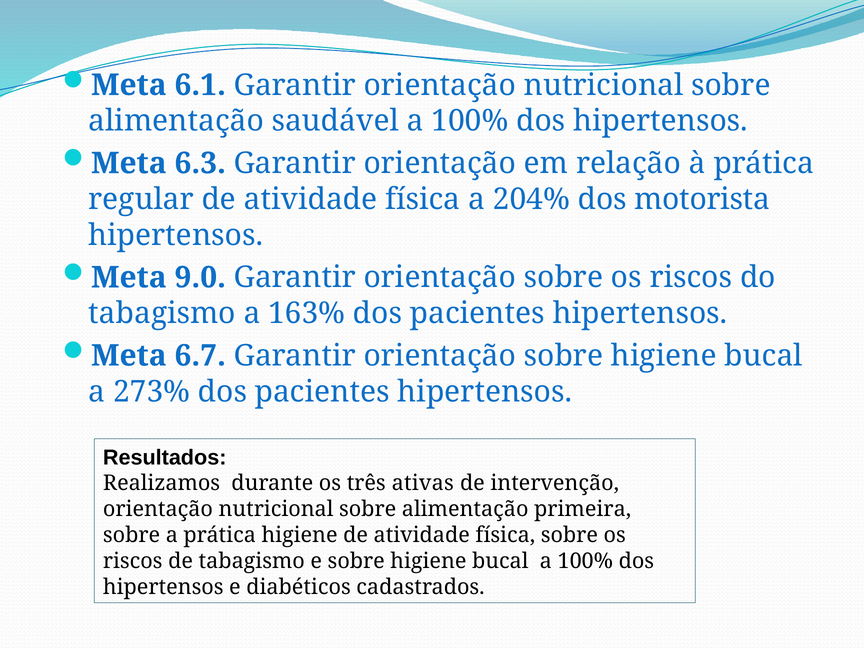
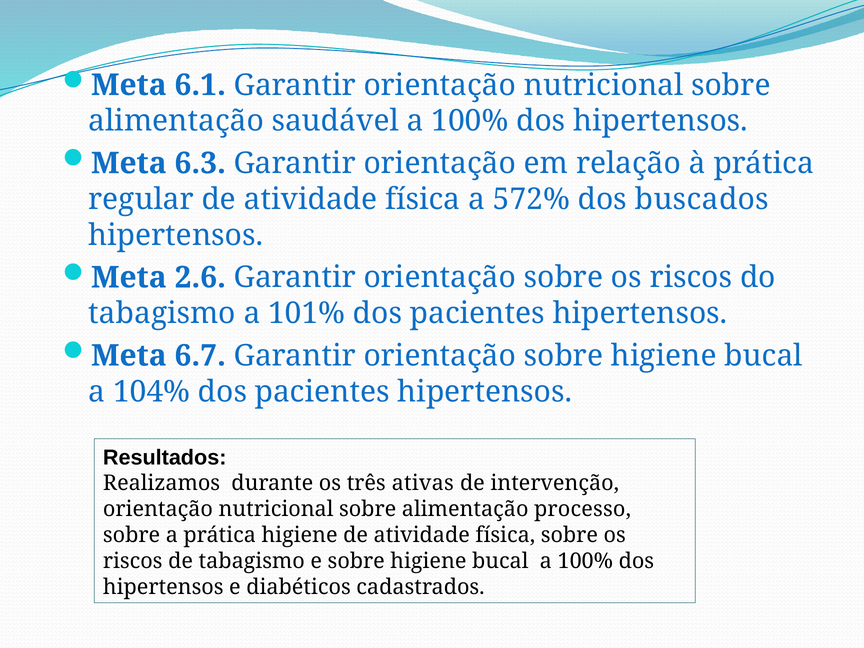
204%: 204% -> 572% (531, 199)
motorista: motorista -> buscados (702, 199)
9.0: 9.0 -> 2.6 (200, 277)
163%: 163% -> 101% (307, 313)
273%: 273% -> 104% (152, 392)
primeira: primeira -> processo (583, 509)
